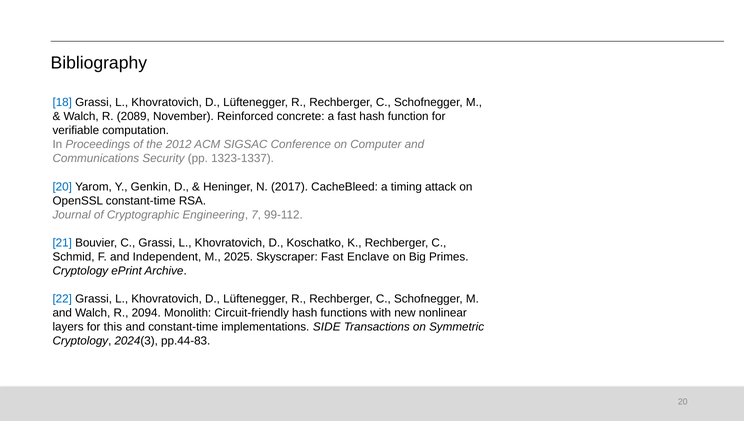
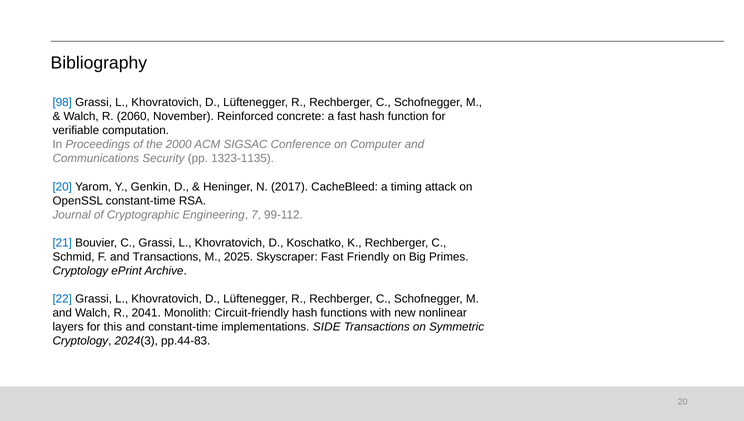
18: 18 -> 98 (62, 102)
2089: 2089 -> 2060 (133, 116)
2012: 2012 -> 2000 (179, 144)
1323-1337: 1323-1337 -> 1323-1135 (243, 159)
and Independent: Independent -> Transactions (167, 257)
Enclave: Enclave -> Friendly (368, 257)
2094: 2094 -> 2041 (146, 313)
